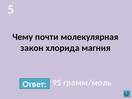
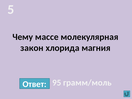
почти: почти -> массе (47, 37)
